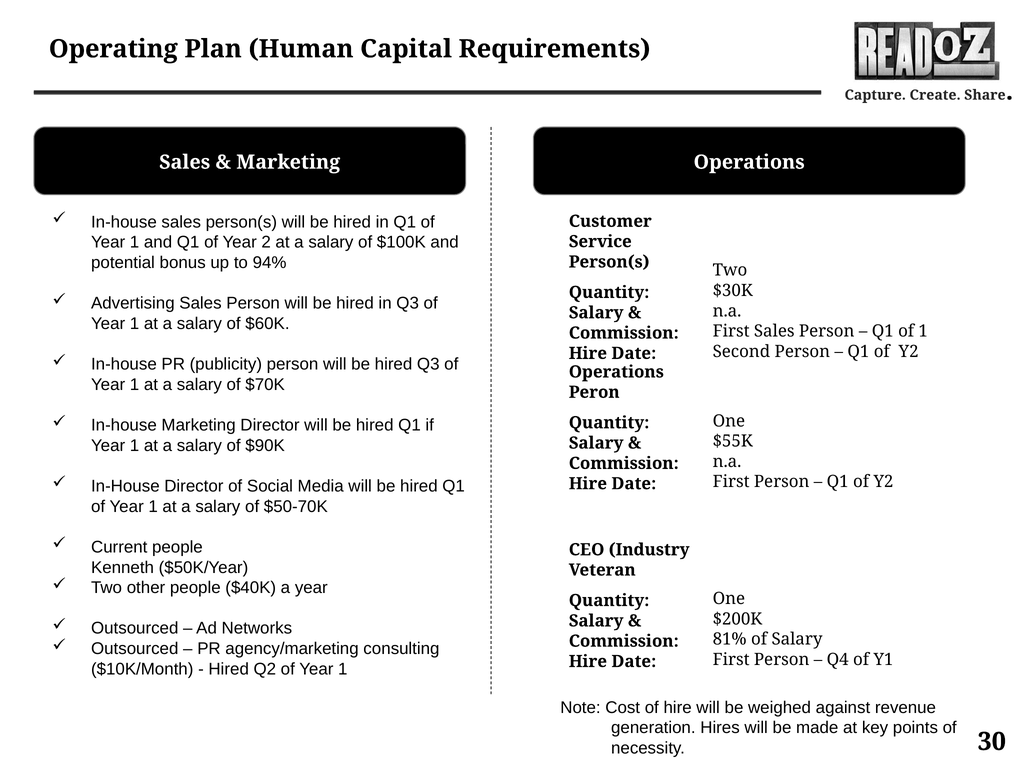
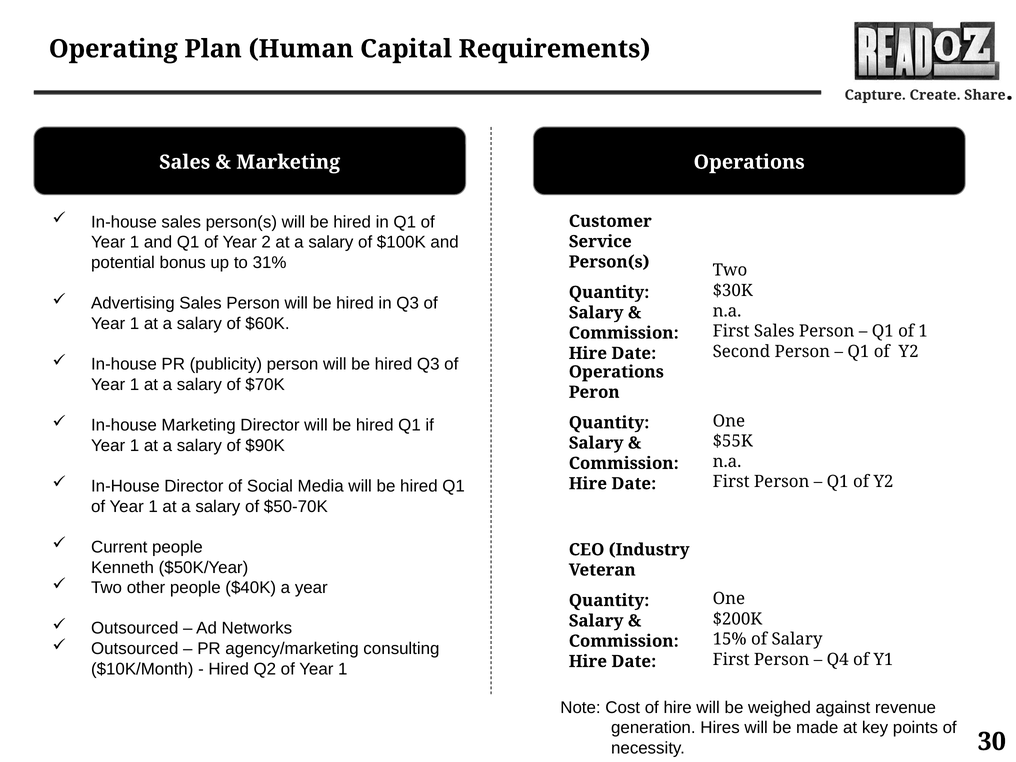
94%: 94% -> 31% (270, 263)
81%: 81% -> 15% (730, 639)
